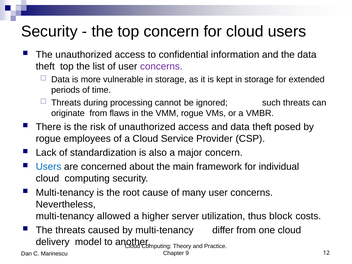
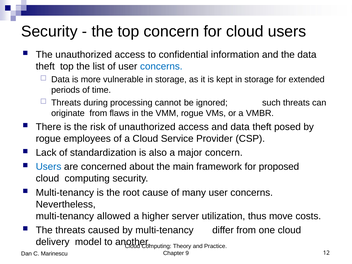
concerns colour: purple -> blue (161, 66)
individual: individual -> proposed (279, 167)
block: block -> move (281, 216)
